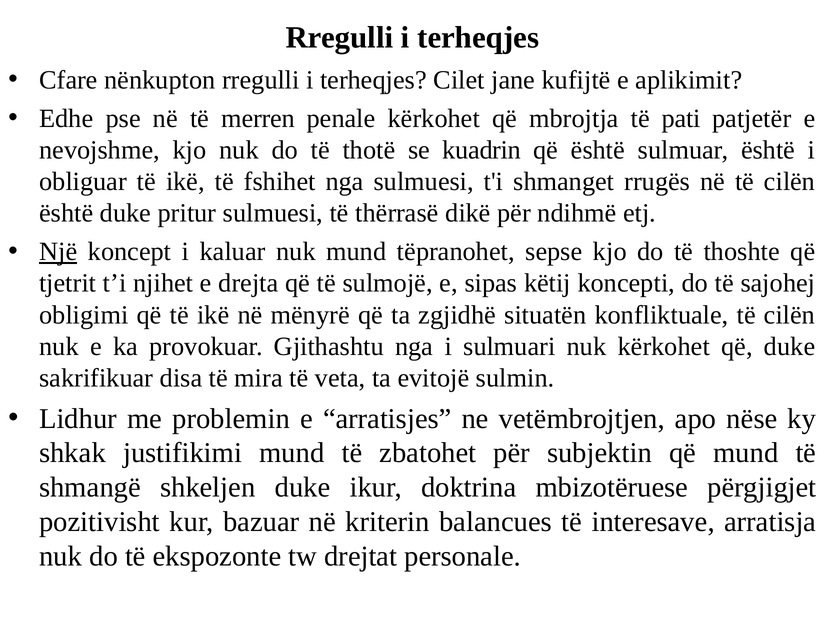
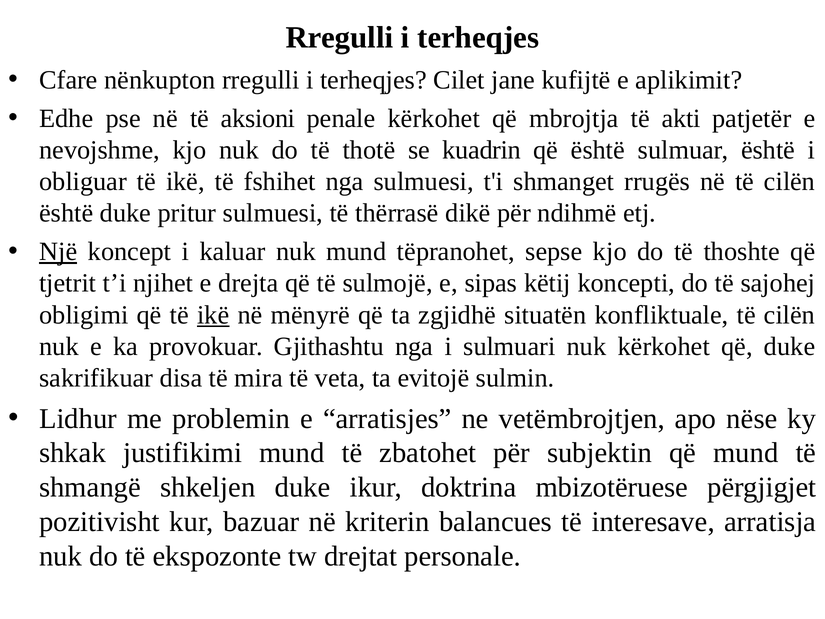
merren: merren -> aksioni (258, 118)
pati: pati -> akti (681, 118)
ikë underline: none -> present (213, 315)
